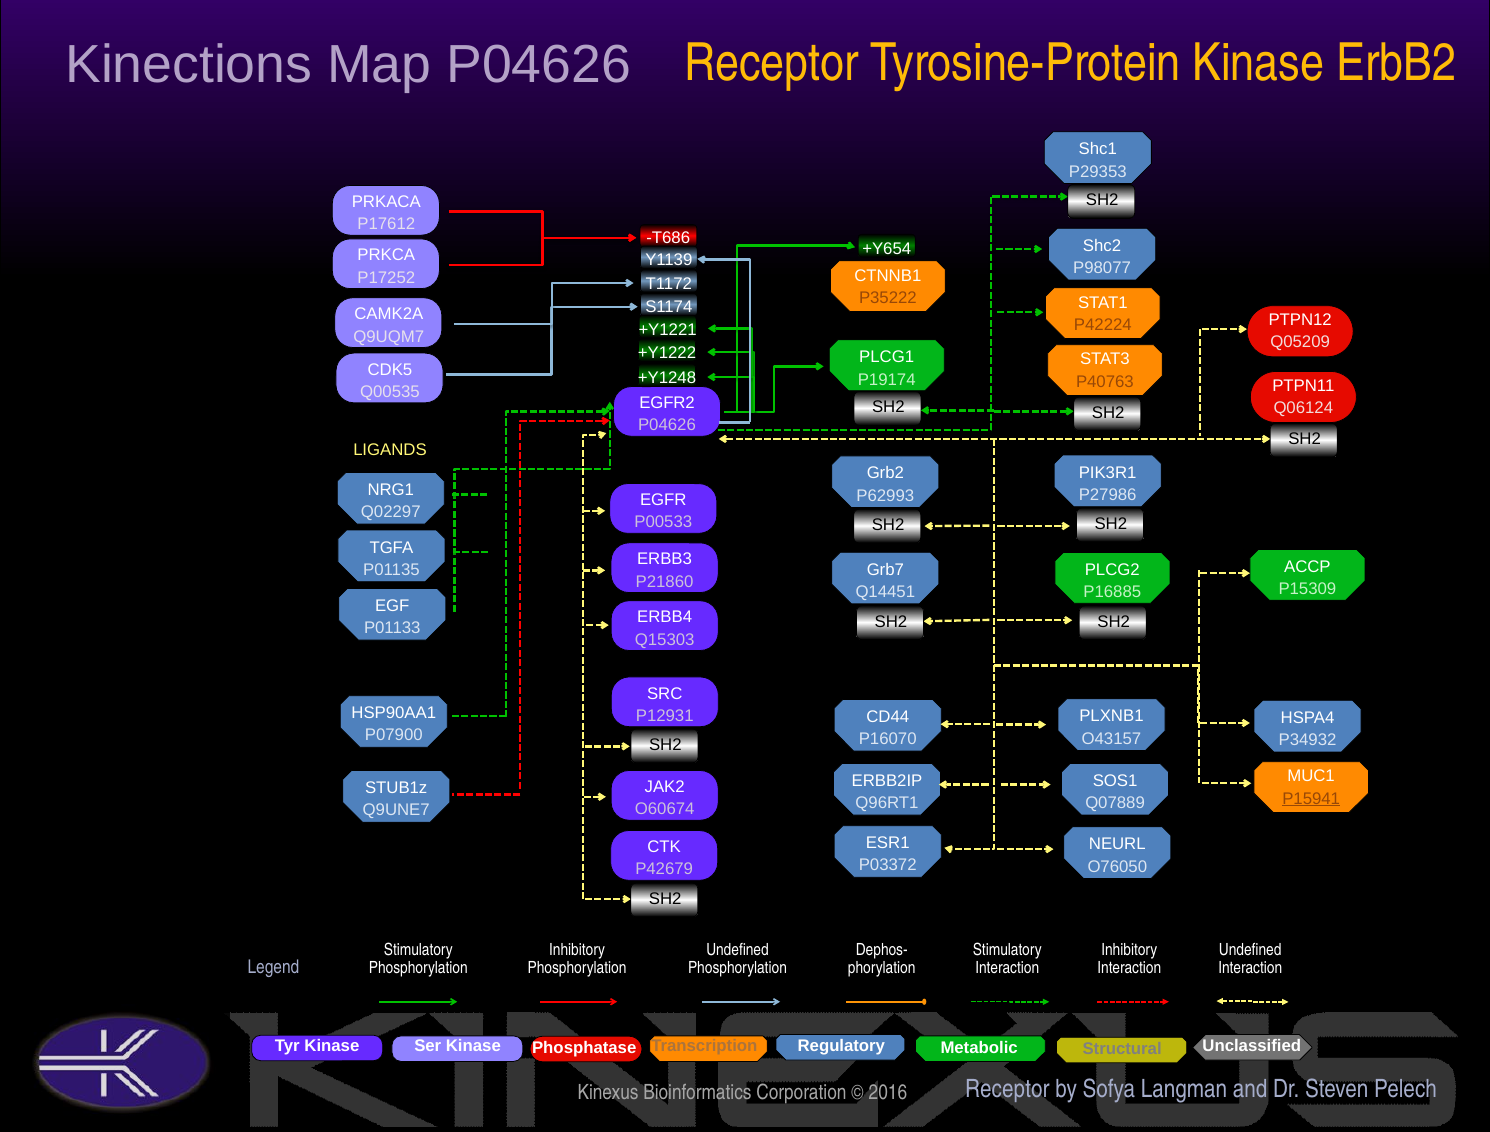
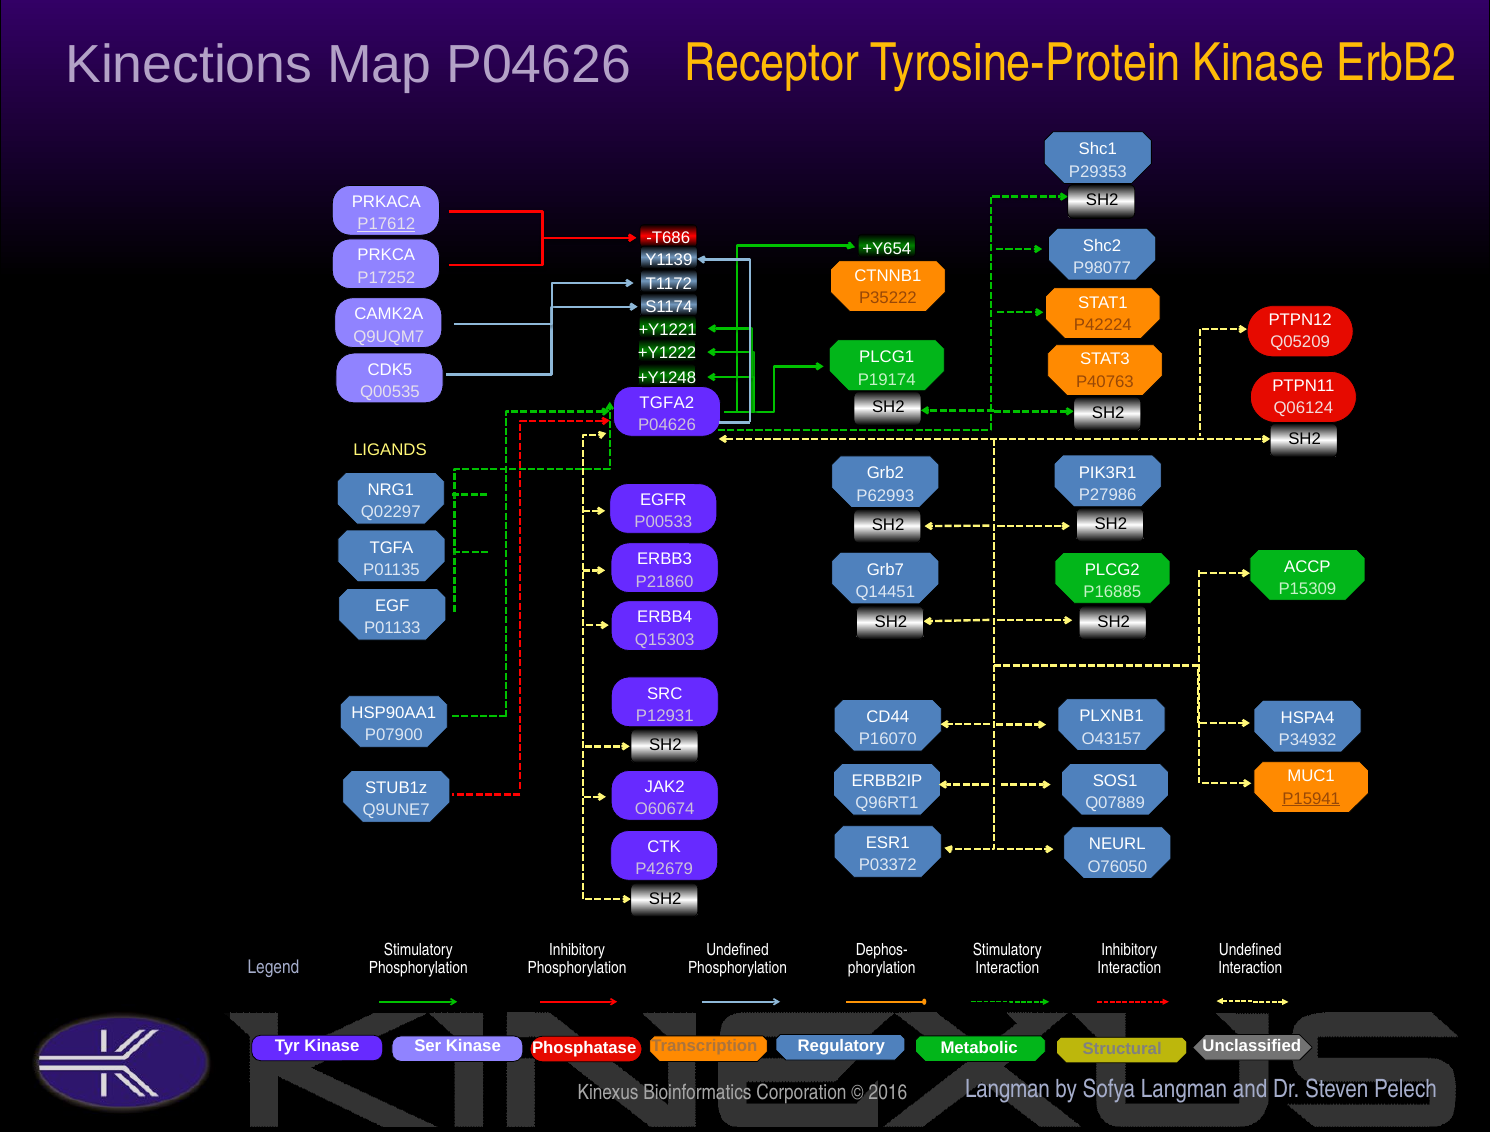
P17612 underline: none -> present (386, 224)
EGFR2: EGFR2 -> TGFA2 (667, 403)
Receptor: Receptor -> Langman (1007, 1090)
